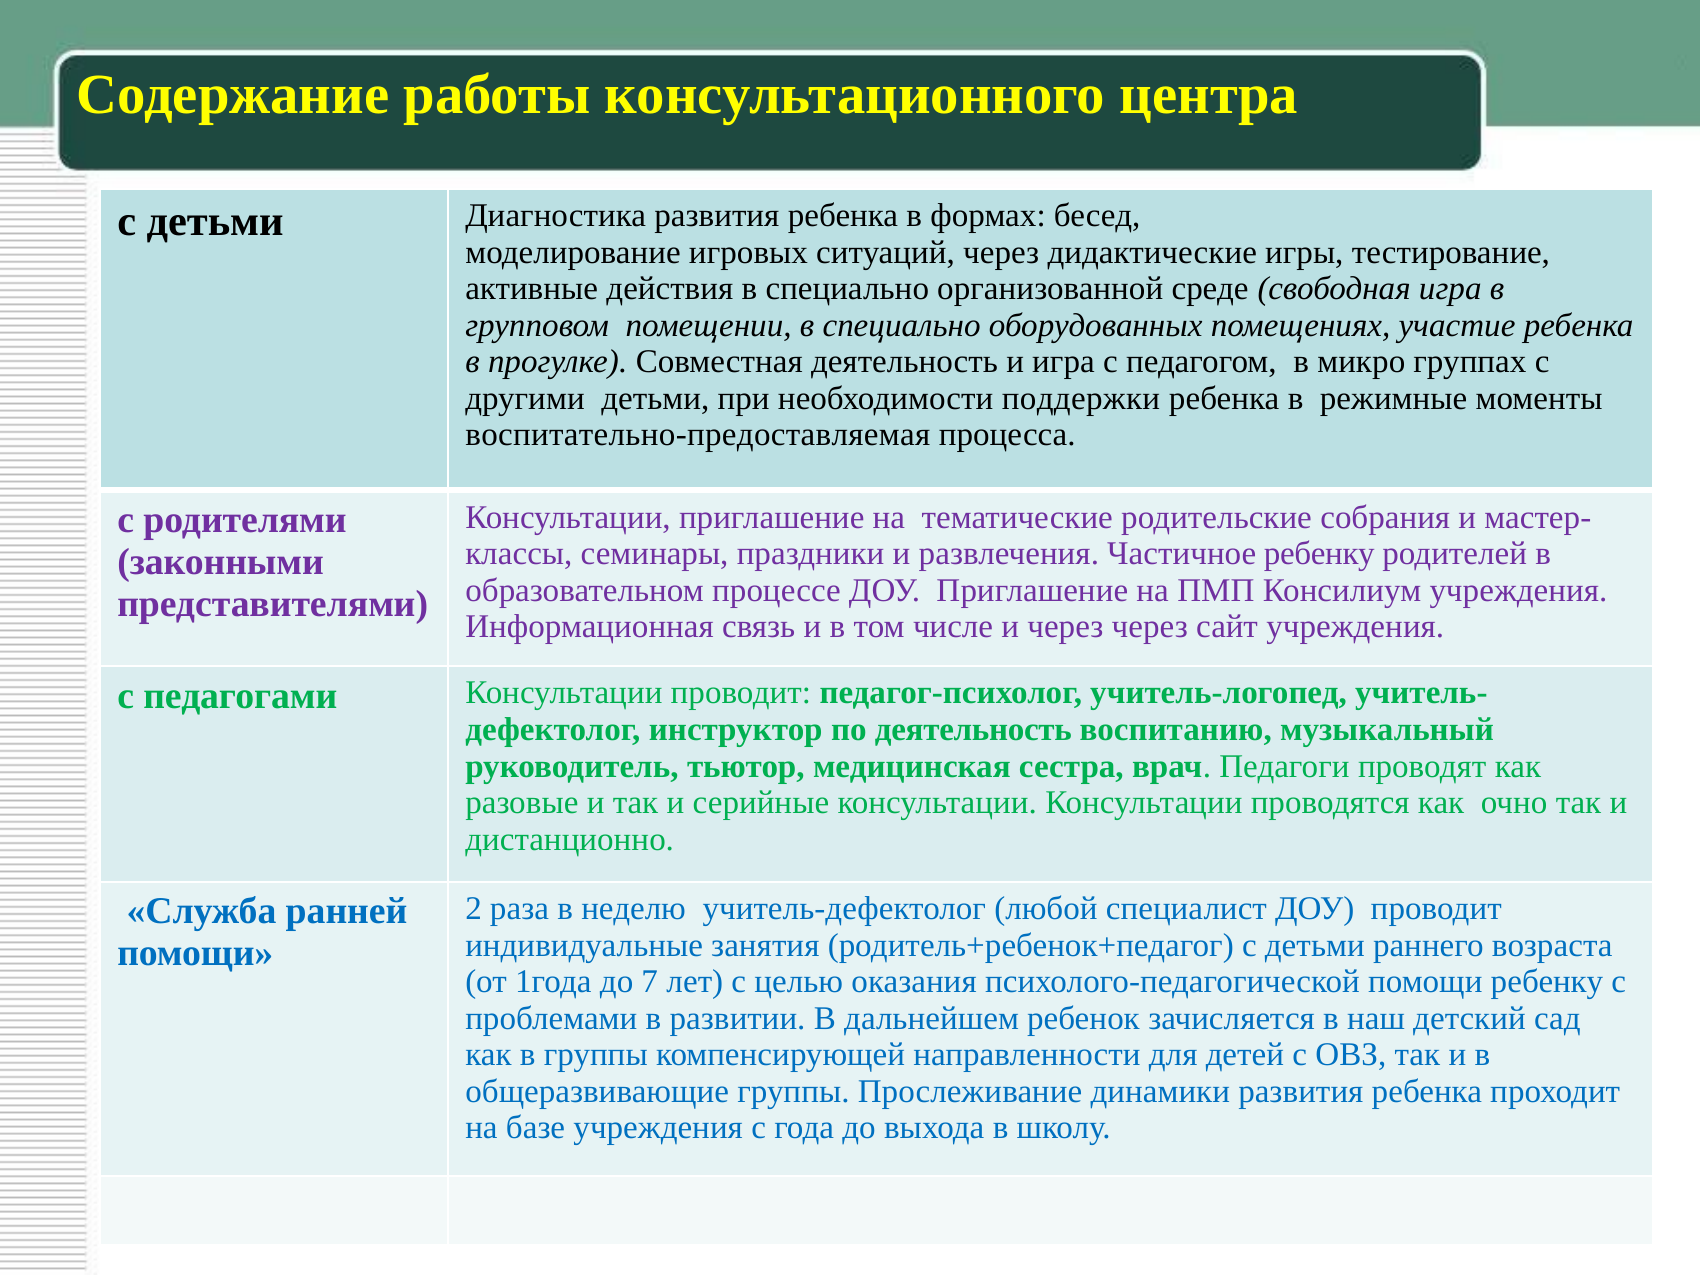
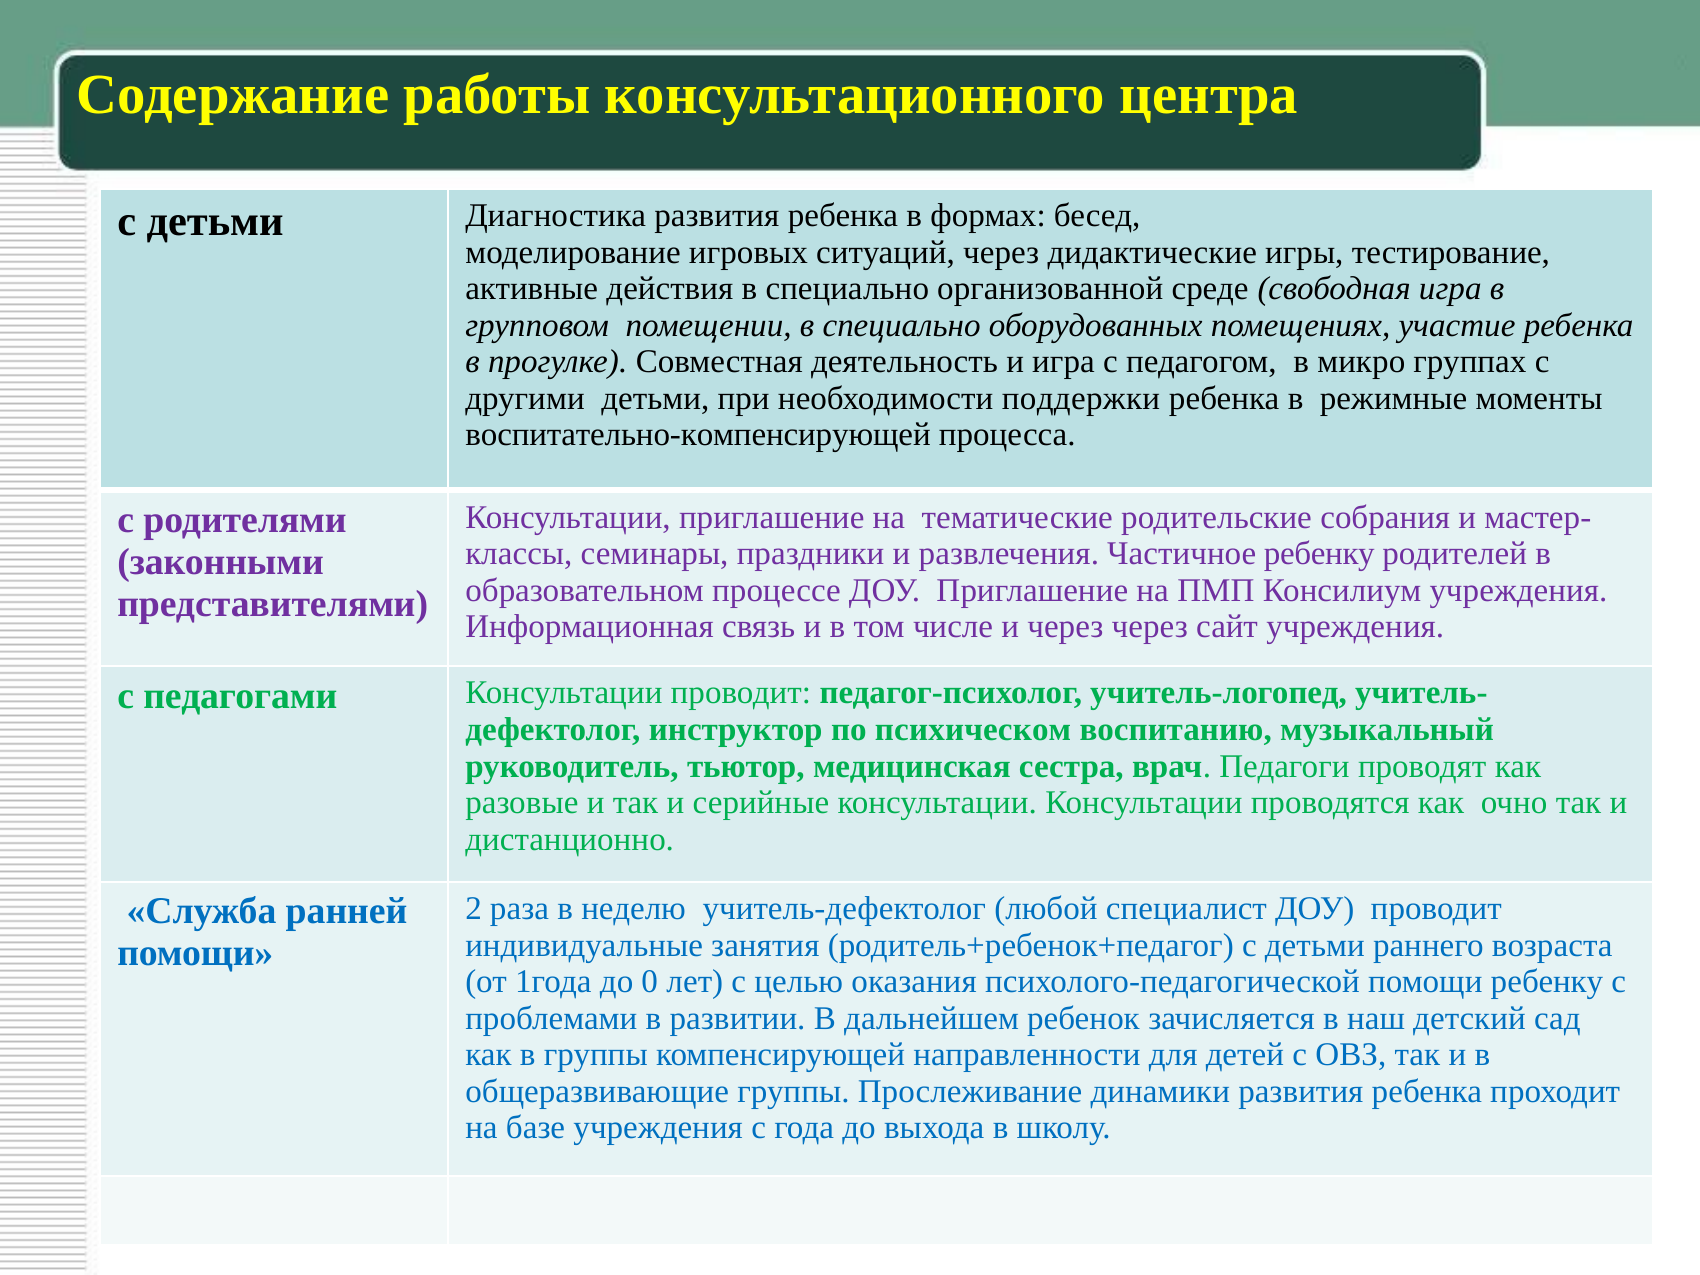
воспитательно-предоставляемая: воспитательно-предоставляемая -> воспитательно-компенсирующей (698, 435)
по деятельность: деятельность -> психическом (973, 730)
7: 7 -> 0 (650, 982)
